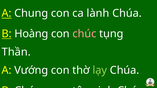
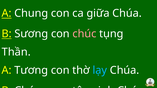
lành: lành -> giữa (98, 13)
Hoàng: Hoàng -> Sương (31, 34)
Vướng: Vướng -> Tương (31, 70)
lạy colour: light green -> light blue (100, 70)
